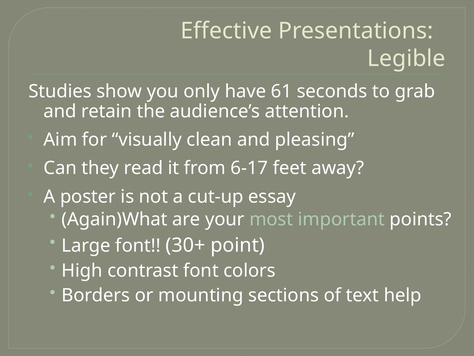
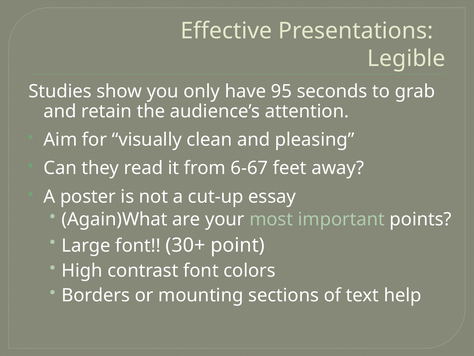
61: 61 -> 95 (282, 91)
6-17: 6-17 -> 6-67 (249, 168)
